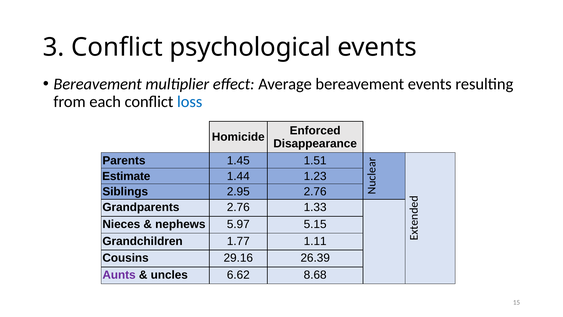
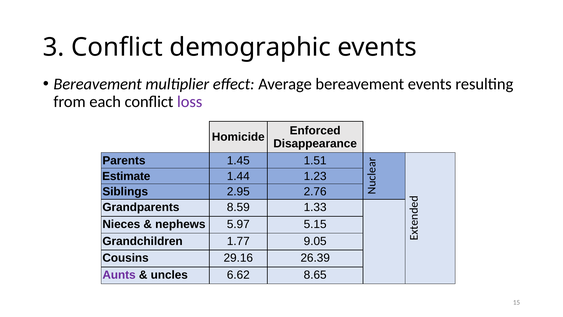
psychological: psychological -> demographic (250, 47)
loss colour: blue -> purple (190, 102)
Grandparents 2.76: 2.76 -> 8.59 (238, 207)
1.11: 1.11 -> 9.05 (315, 241)
8.68: 8.68 -> 8.65 (315, 275)
